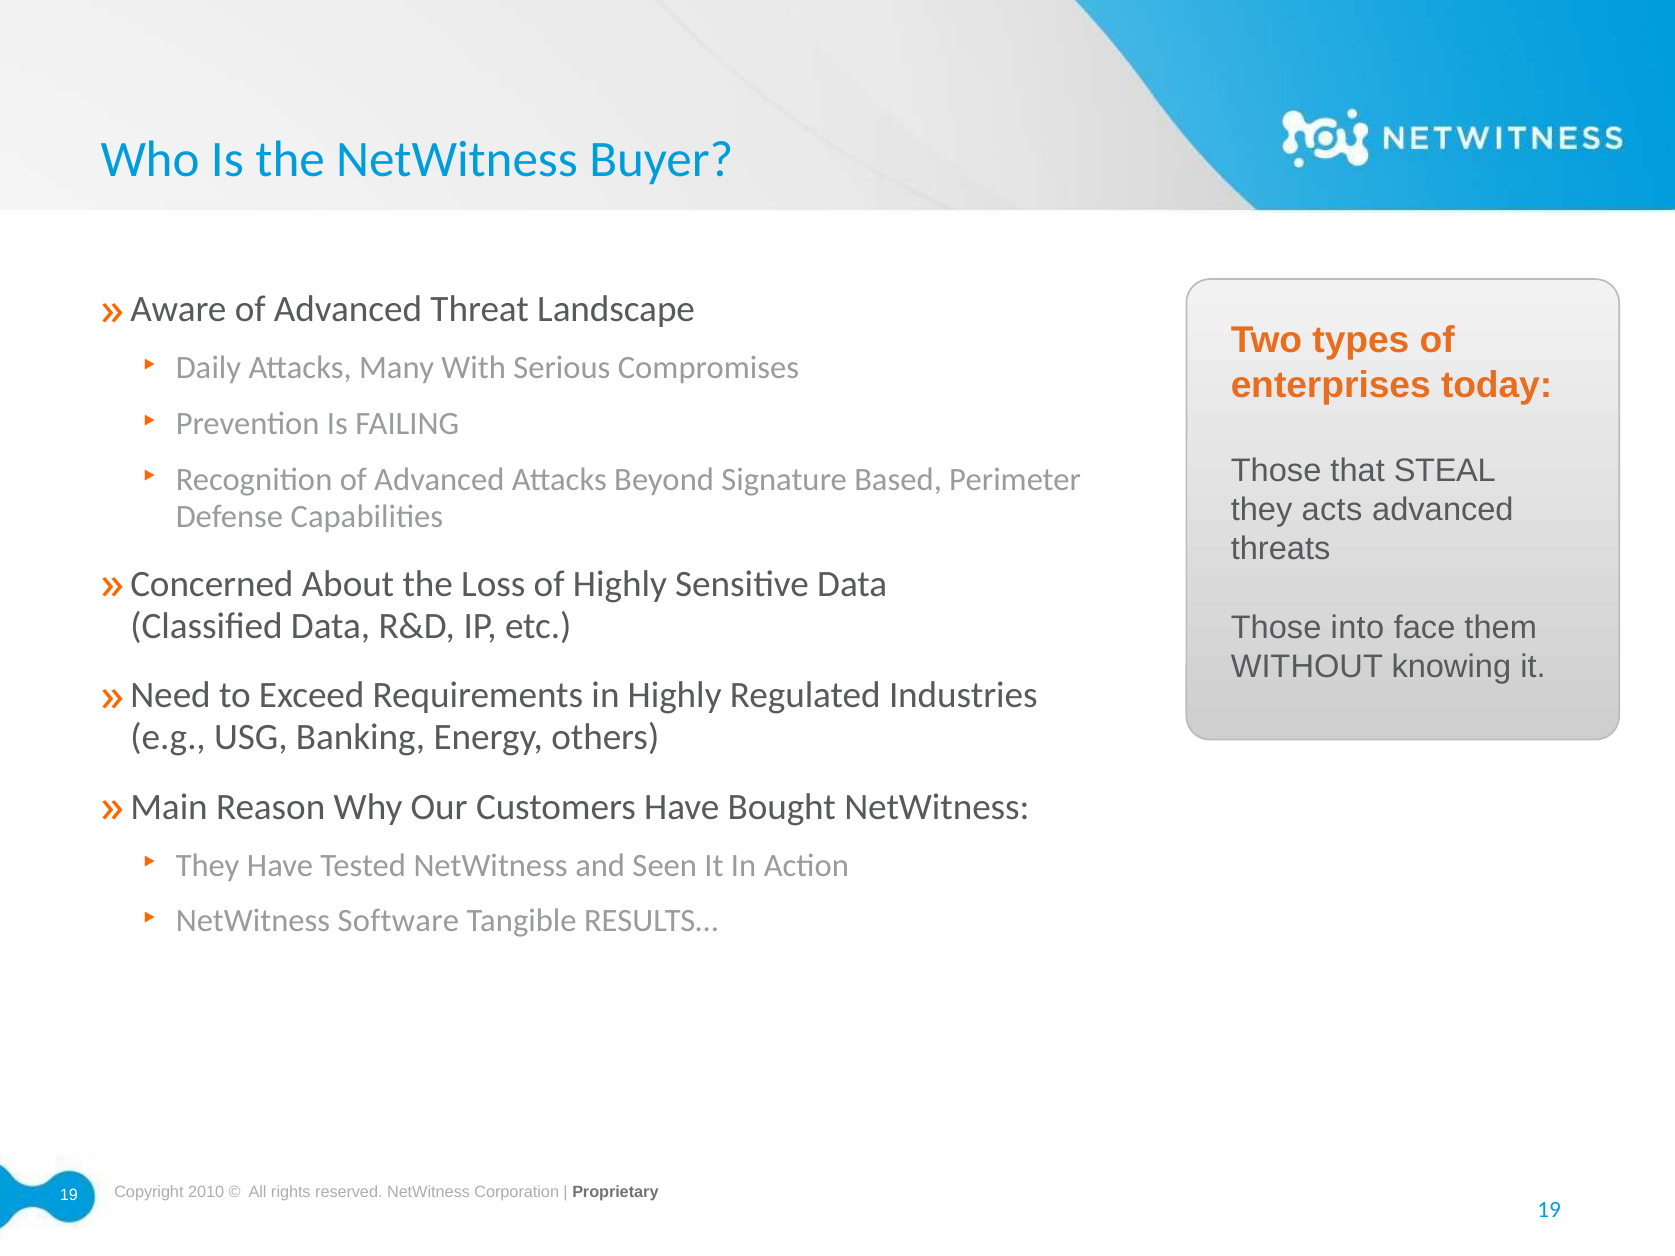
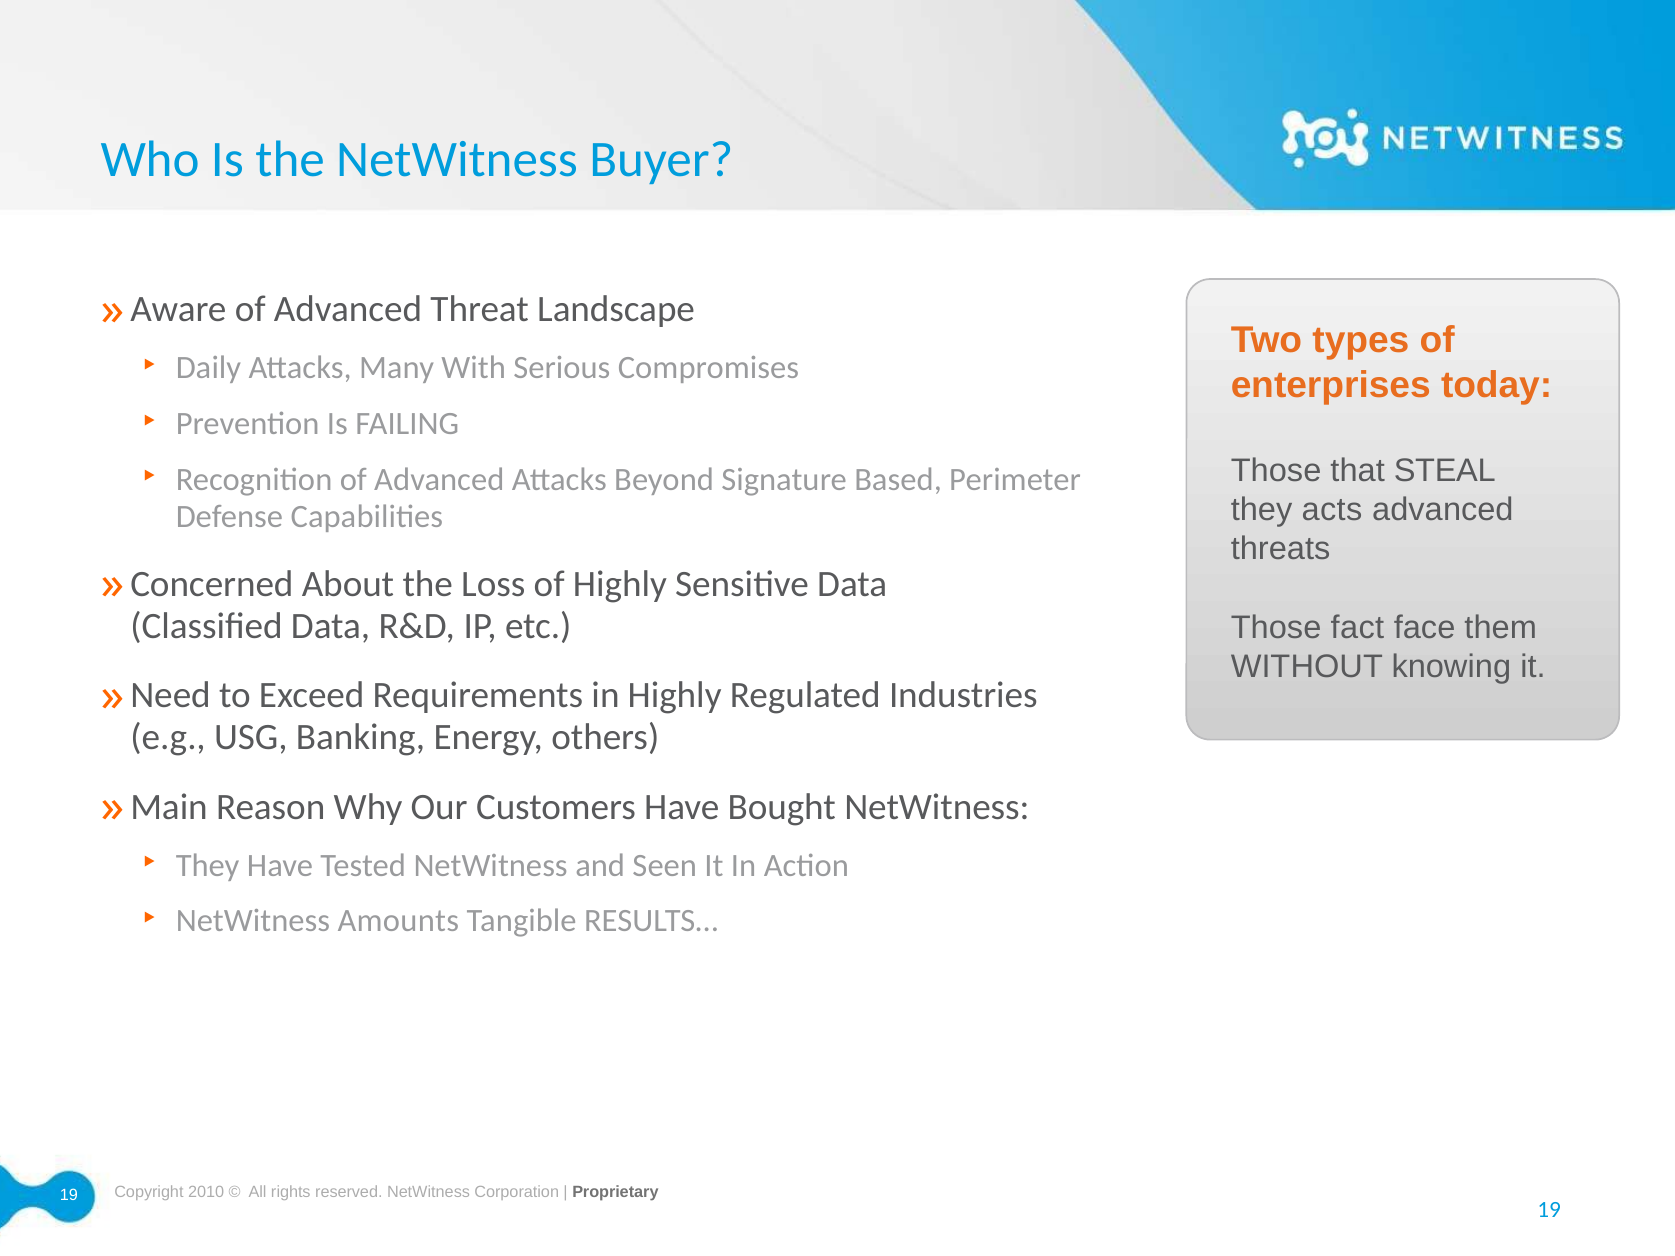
into: into -> fact (1357, 628)
Software: Software -> Amounts (398, 921)
